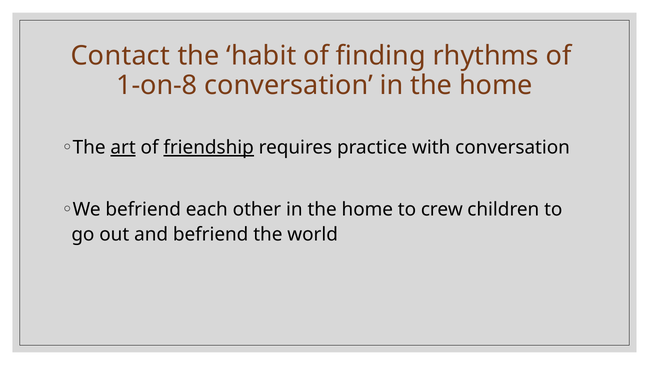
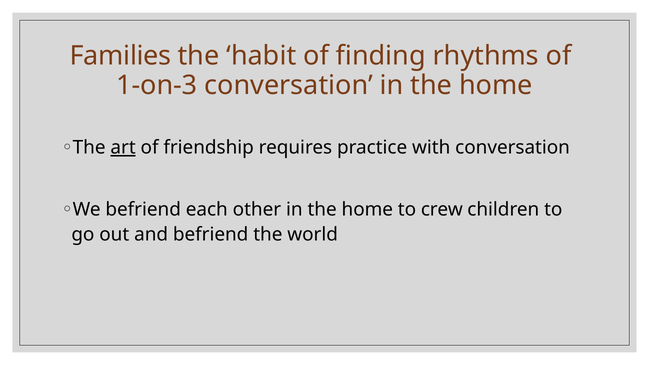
Contact: Contact -> Families (121, 56)
1-on-8: 1-on-8 -> 1-on-3 (157, 85)
friendship underline: present -> none (209, 148)
